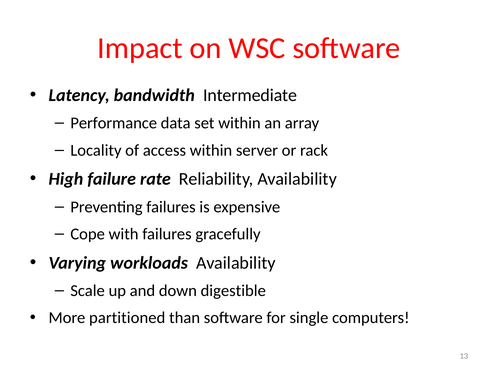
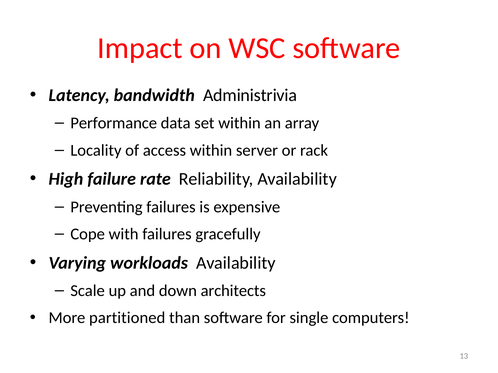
Intermediate: Intermediate -> Administrivia (250, 95)
digestible: digestible -> architects (233, 291)
